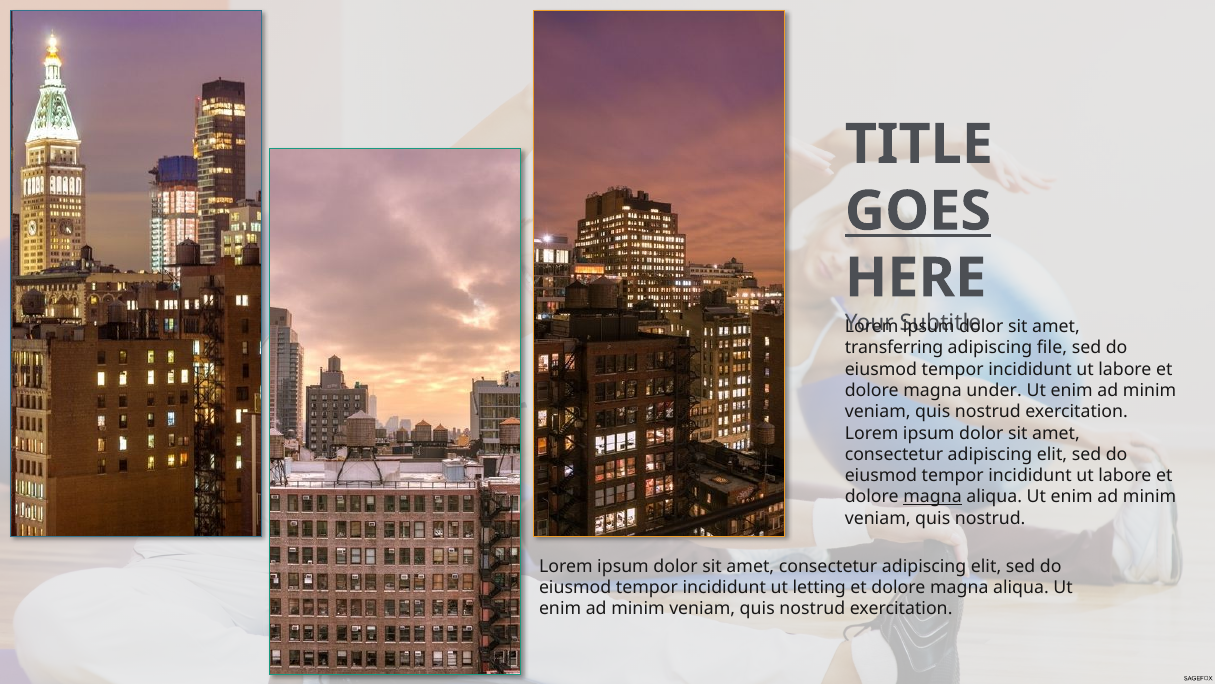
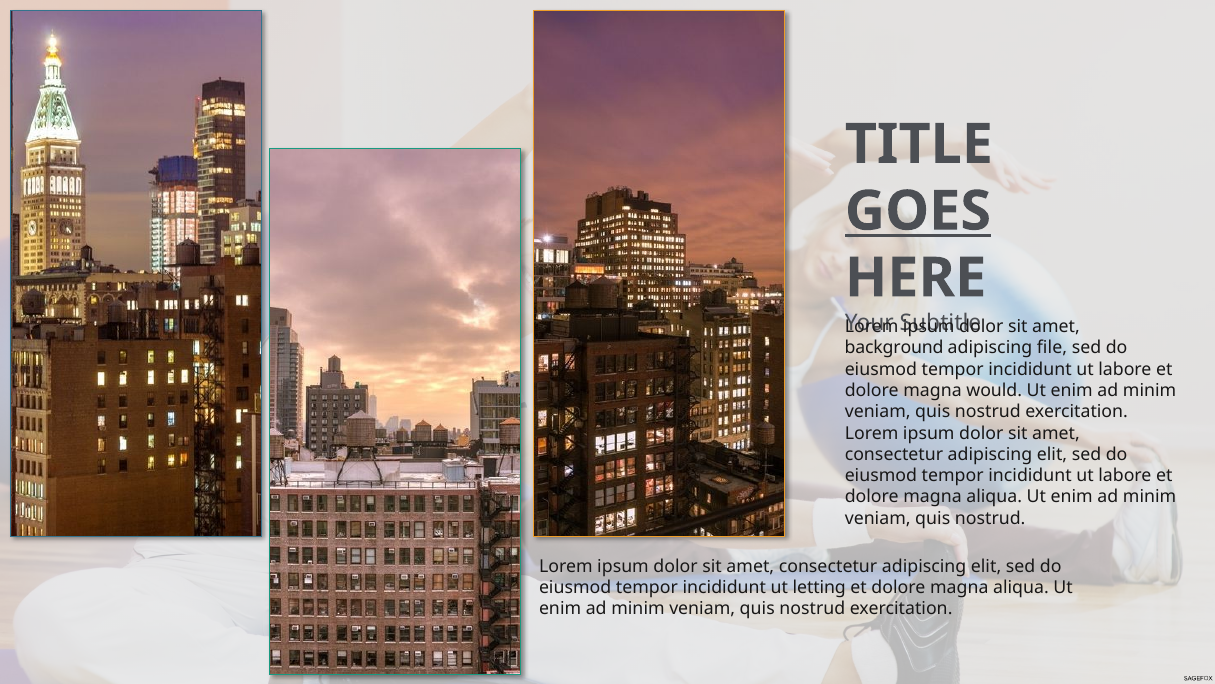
transferring: transferring -> background (894, 348)
under: under -> would (994, 390)
magna underline: present -> none (933, 497)
